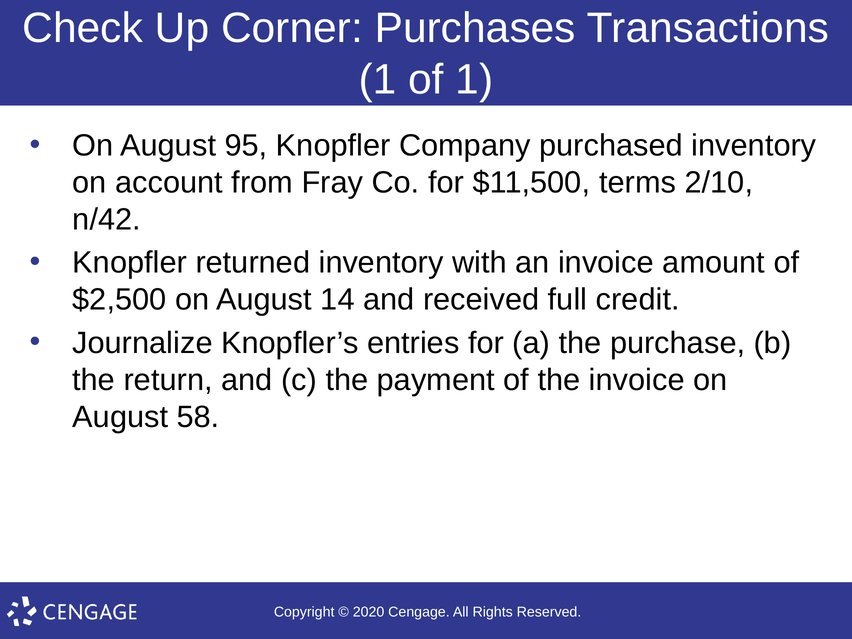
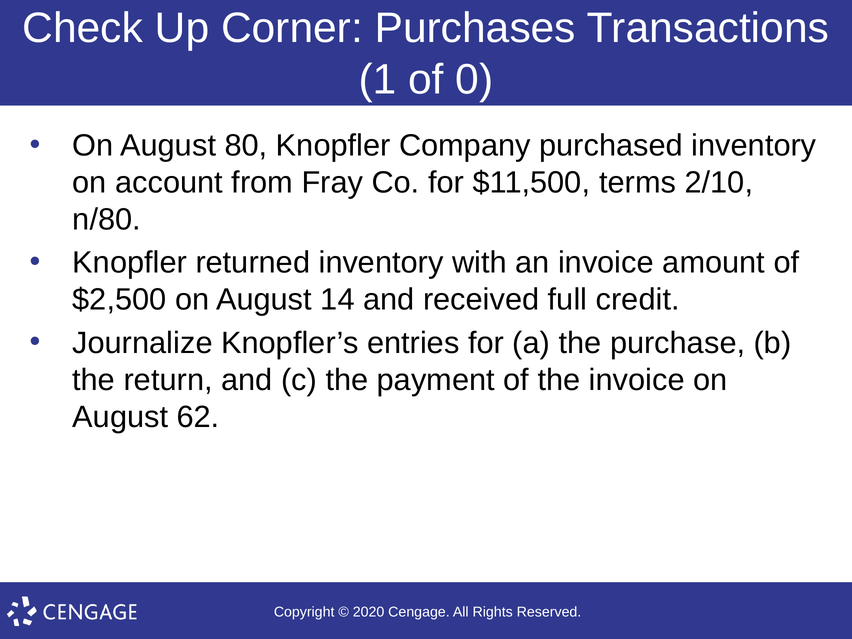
of 1: 1 -> 0 (474, 79)
95: 95 -> 80 (246, 146)
n/42: n/42 -> n/80 (107, 220)
58: 58 -> 62 (198, 417)
